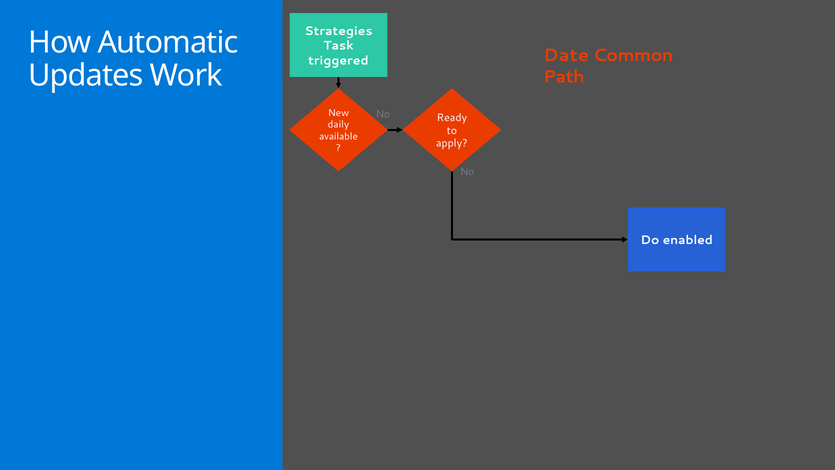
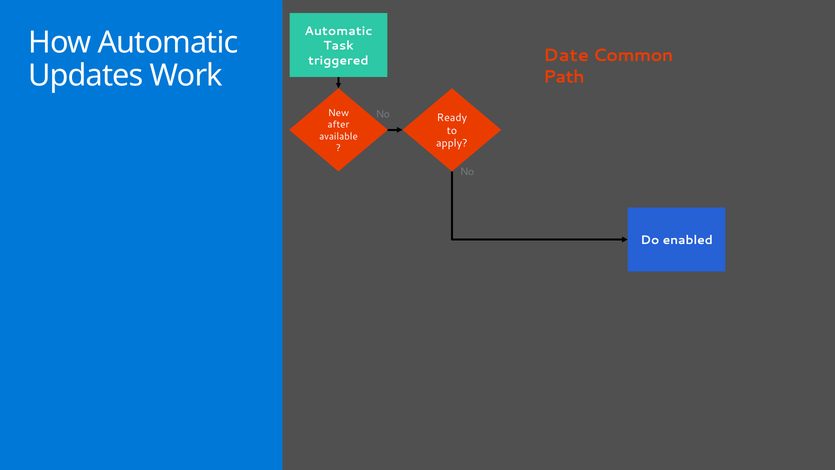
Strategies: Strategies -> Automatic (338, 31)
daily: daily -> after (338, 125)
